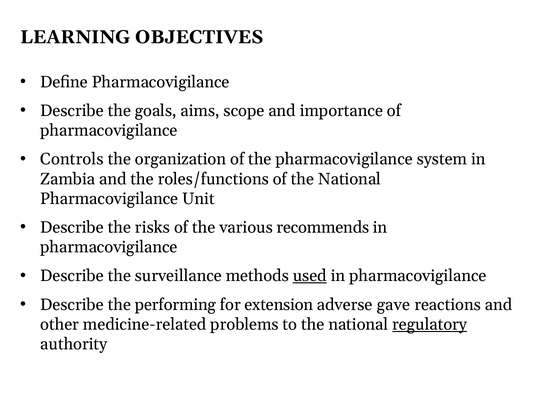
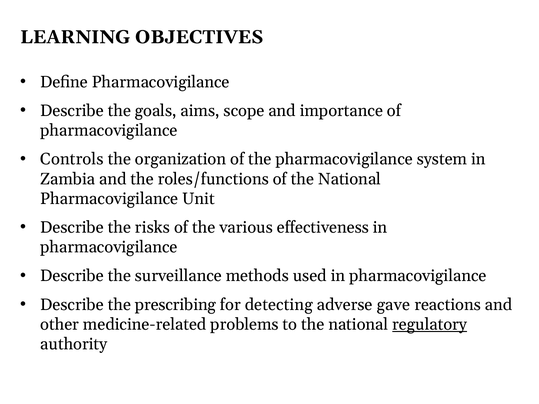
recommends: recommends -> effectiveness (323, 228)
used underline: present -> none (310, 276)
performing: performing -> prescribing (175, 305)
extension: extension -> detecting (279, 305)
